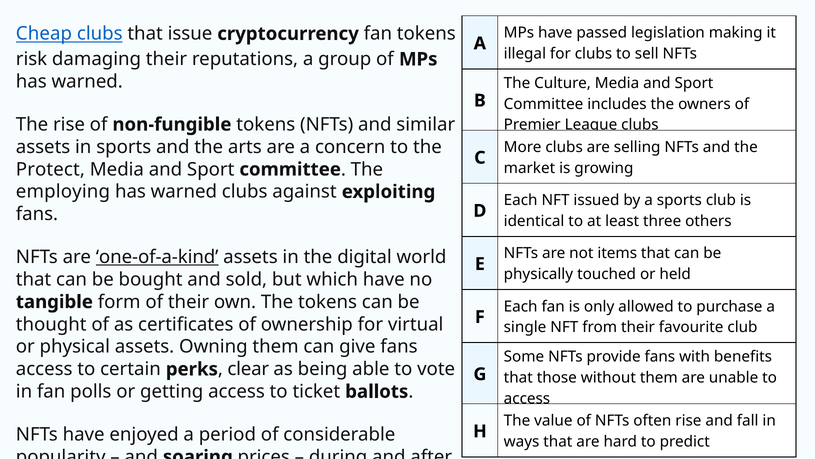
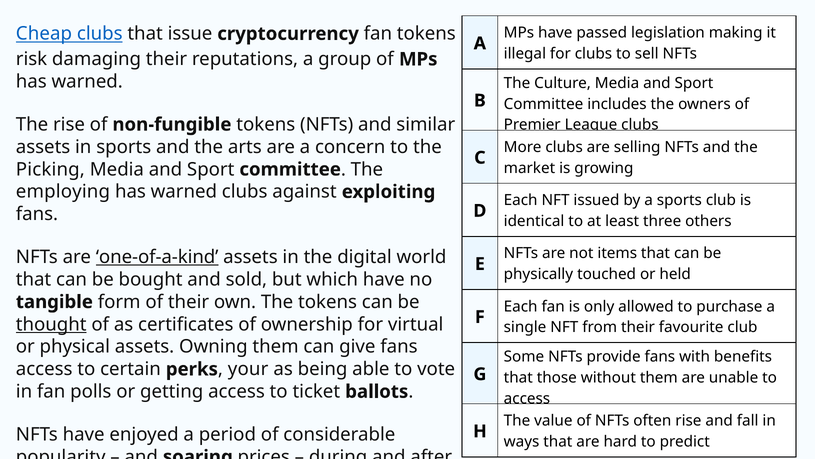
Protect: Protect -> Picking (50, 169)
thought underline: none -> present (51, 324)
clear: clear -> your (248, 369)
